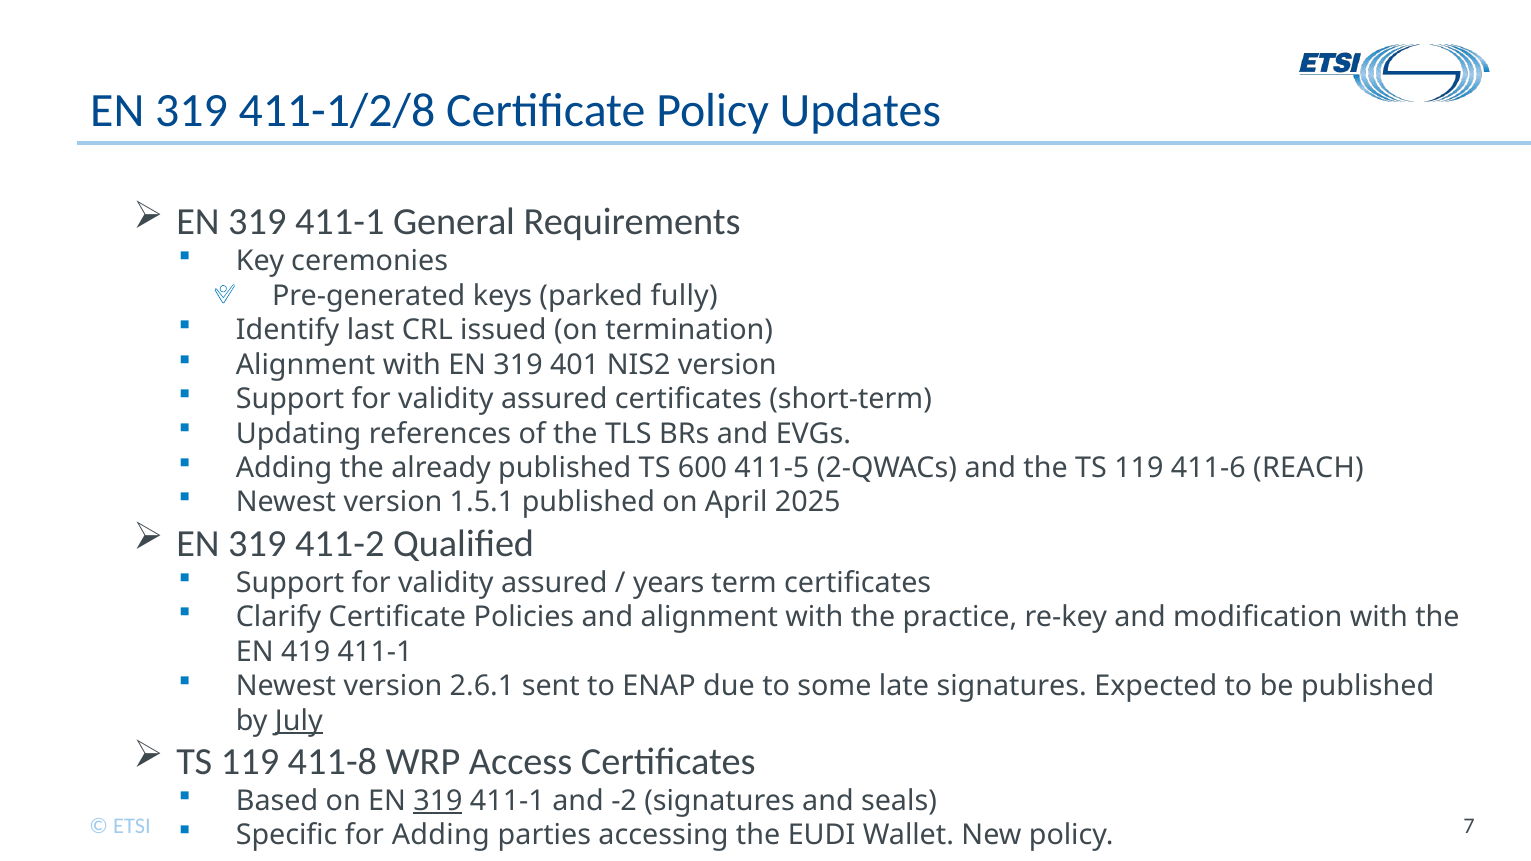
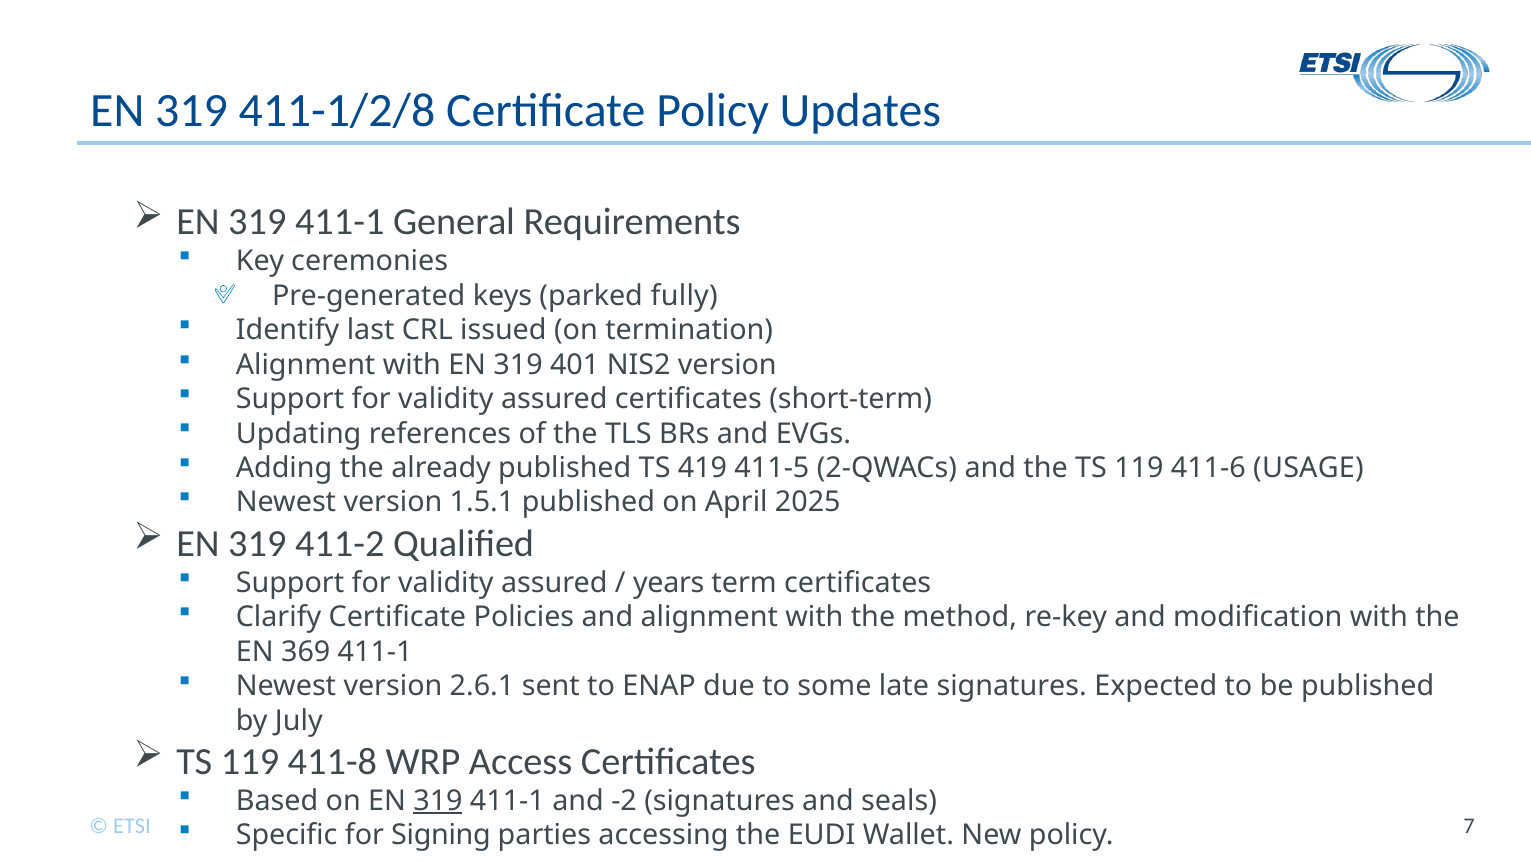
600: 600 -> 419 (703, 468)
REACH: REACH -> USAGE (1308, 468)
practice: practice -> method (960, 617)
419: 419 -> 369 (306, 652)
July underline: present -> none (299, 721)
for Adding: Adding -> Signing (441, 836)
